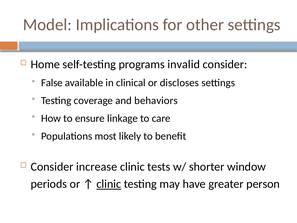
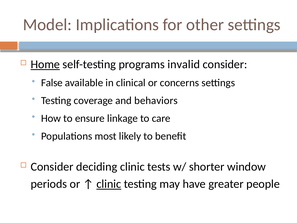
Home underline: none -> present (45, 64)
discloses: discloses -> concerns (179, 83)
increase: increase -> deciding (97, 167)
person: person -> people (263, 184)
